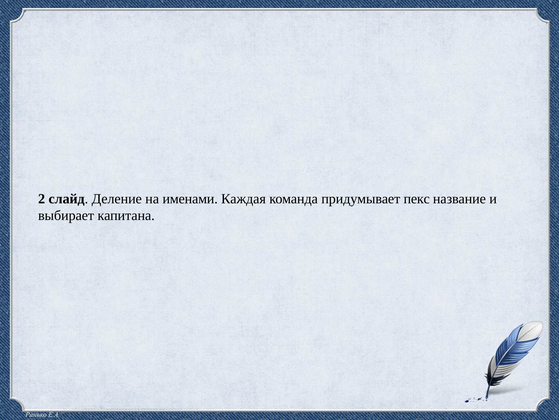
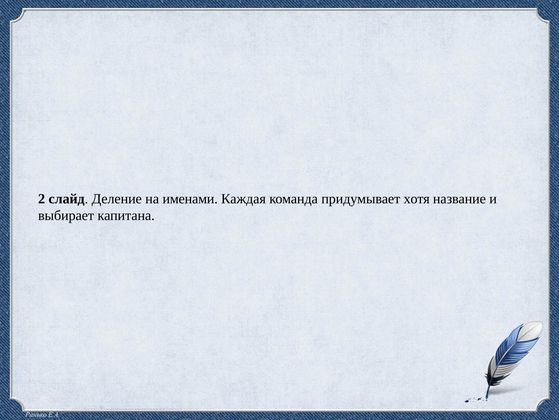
пекс: пекс -> хотя (417, 198)
